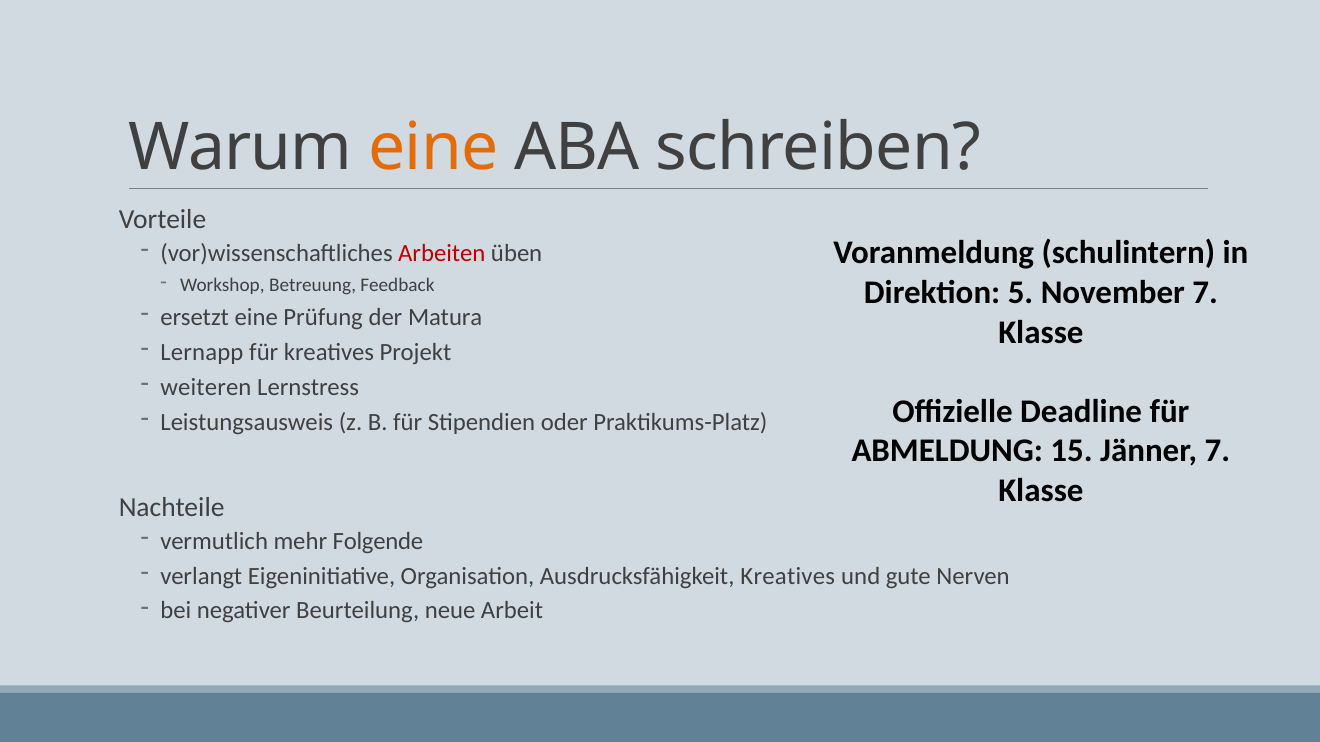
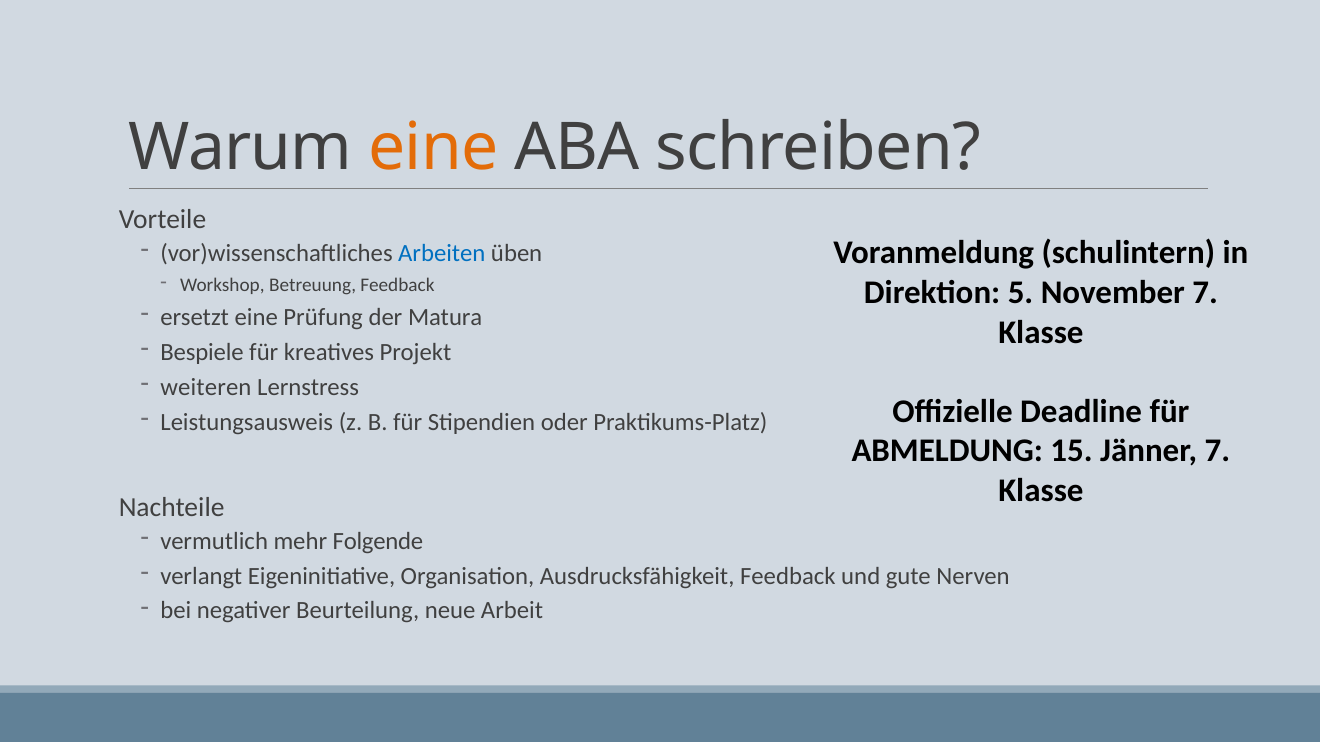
Arbeiten colour: red -> blue (442, 253)
Lernapp: Lernapp -> Bespiele (202, 352)
Ausdrucksfähigkeit Kreatives: Kreatives -> Feedback (788, 576)
